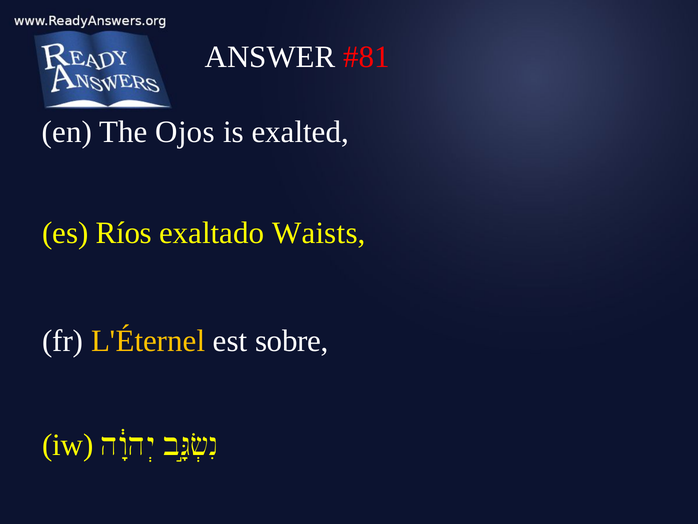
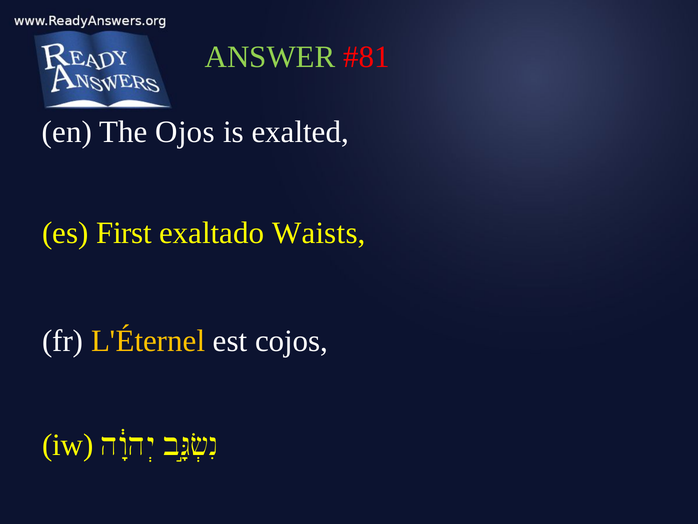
ANSWER colour: white -> light green (270, 57)
Ríos: Ríos -> First (124, 233)
sobre: sobre -> cojos (292, 341)
